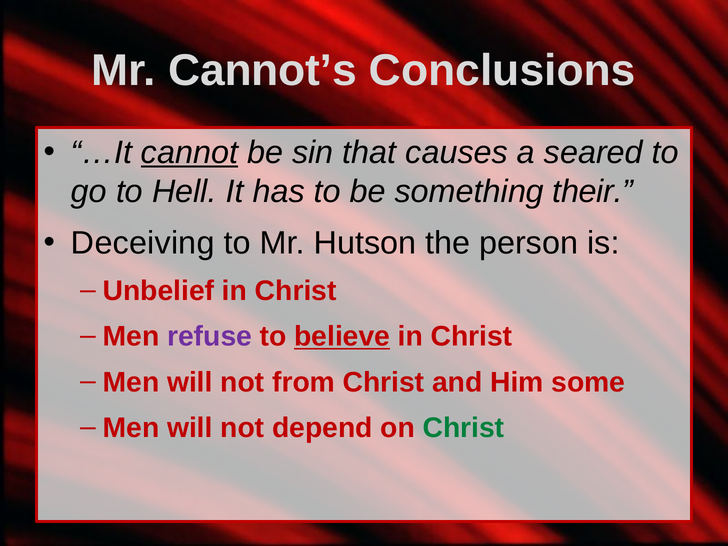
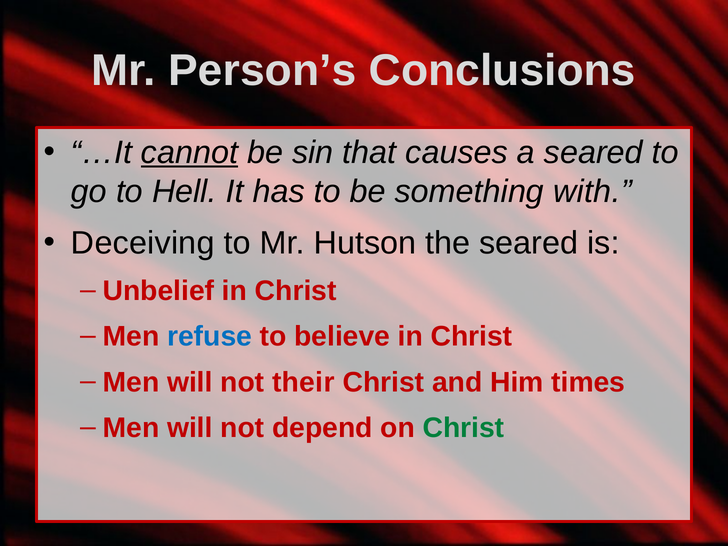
Cannot’s: Cannot’s -> Person’s (262, 70)
their: their -> with (592, 192)
the person: person -> seared (529, 243)
refuse colour: purple -> blue (210, 337)
believe underline: present -> none (342, 337)
from: from -> their (303, 382)
some: some -> times (588, 382)
